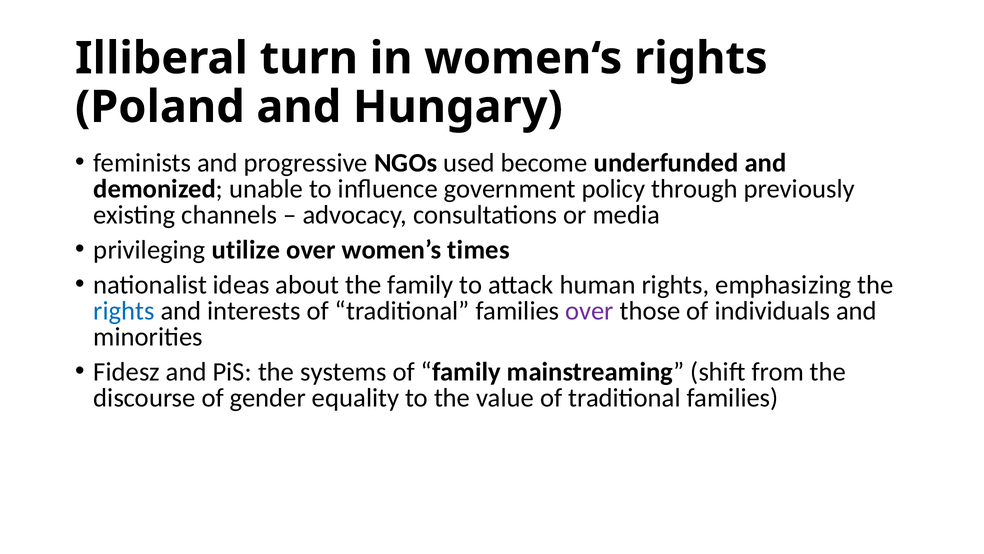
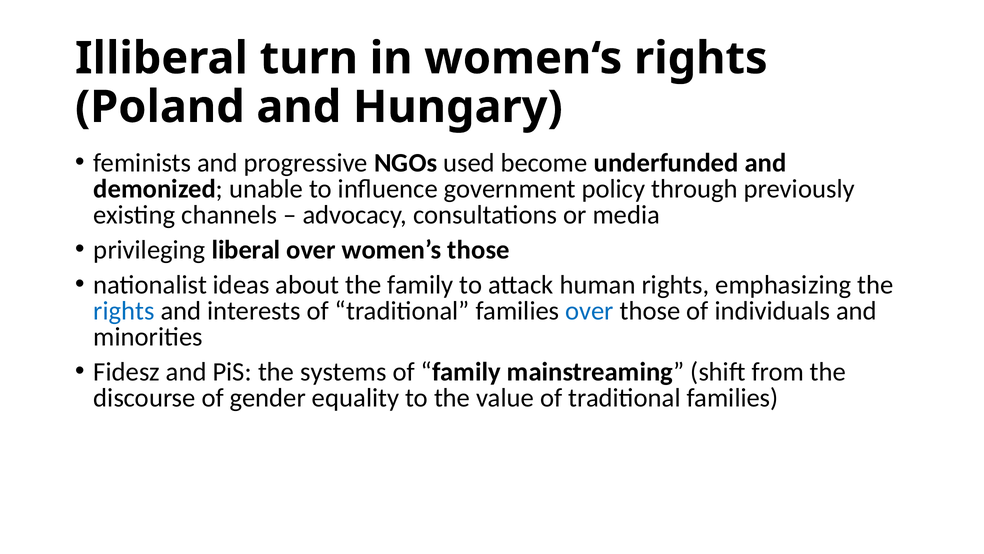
utilize: utilize -> liberal (246, 250)
women’s times: times -> those (479, 250)
over colour: purple -> blue (589, 311)
